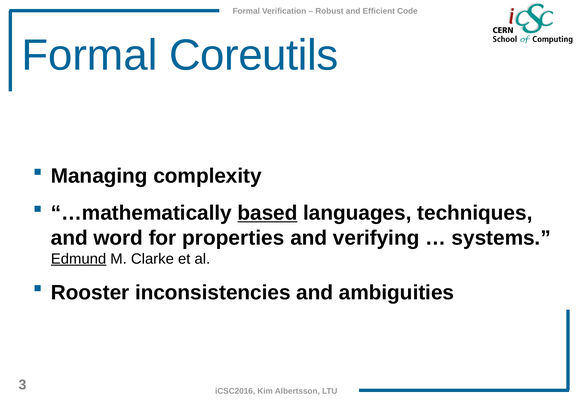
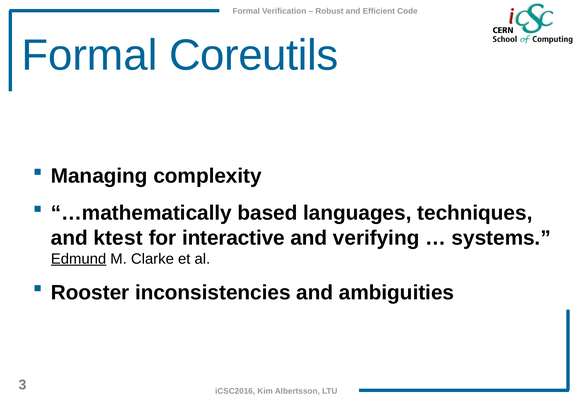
based underline: present -> none (268, 213)
word: word -> ktest (118, 238)
properties: properties -> interactive (233, 238)
